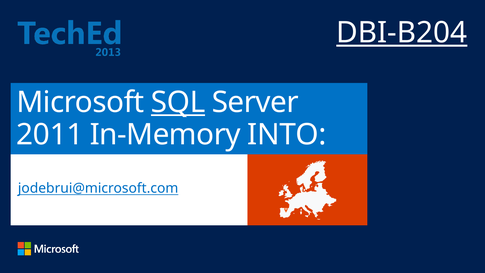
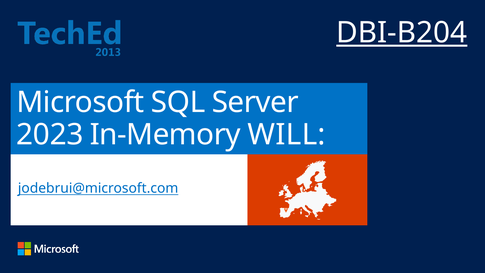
SQL underline: present -> none (178, 102)
2011: 2011 -> 2023 (50, 134)
INTO: INTO -> WILL (287, 134)
